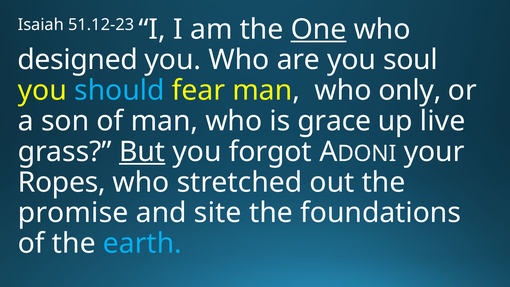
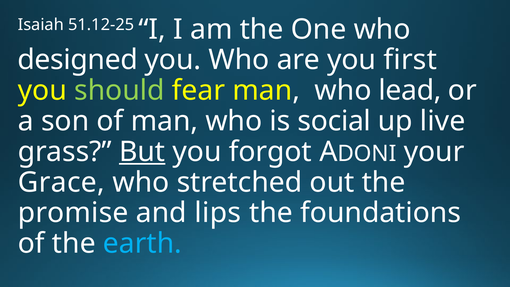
51.12-23: 51.12-23 -> 51.12-25 (101, 25)
One underline: present -> none (319, 29)
soul: soul -> first (410, 60)
should colour: light blue -> light green (119, 91)
only: only -> lead (410, 91)
grace: grace -> social (334, 121)
Ropes: Ropes -> Grace (61, 182)
site: site -> lips (218, 213)
